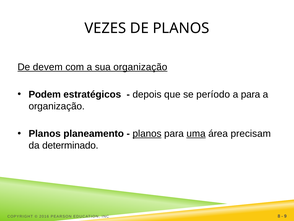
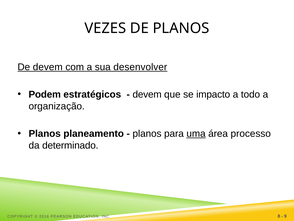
sua organização: organização -> desenvolver (140, 67)
depois: depois -> devem (147, 94)
período: período -> impacto (213, 94)
a para: para -> todo (250, 94)
planos underline: present -> none (147, 133)
precisam: precisam -> processo (251, 133)
